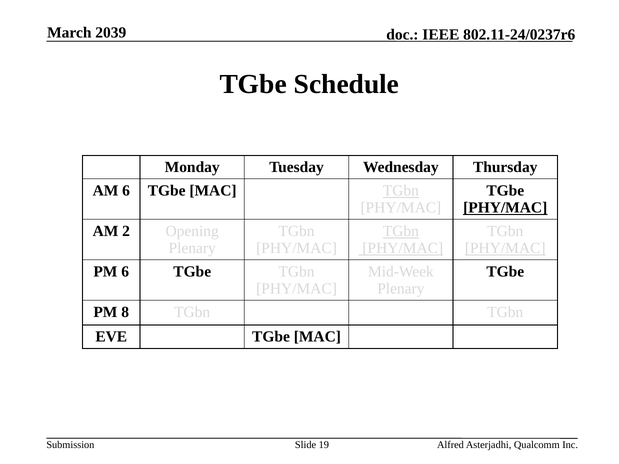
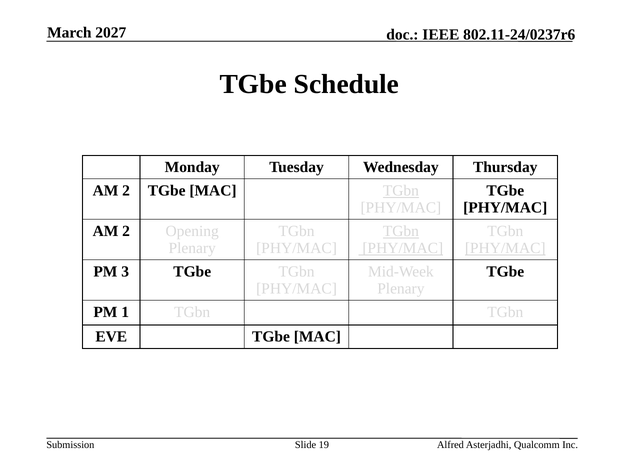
2039: 2039 -> 2027 (111, 33)
6: 6 -> 2 (126, 191)
PHY/MAC underline: present -> none (505, 208)
PM 6: 6 -> 3 (125, 272)
8: 8 -> 1 (125, 312)
